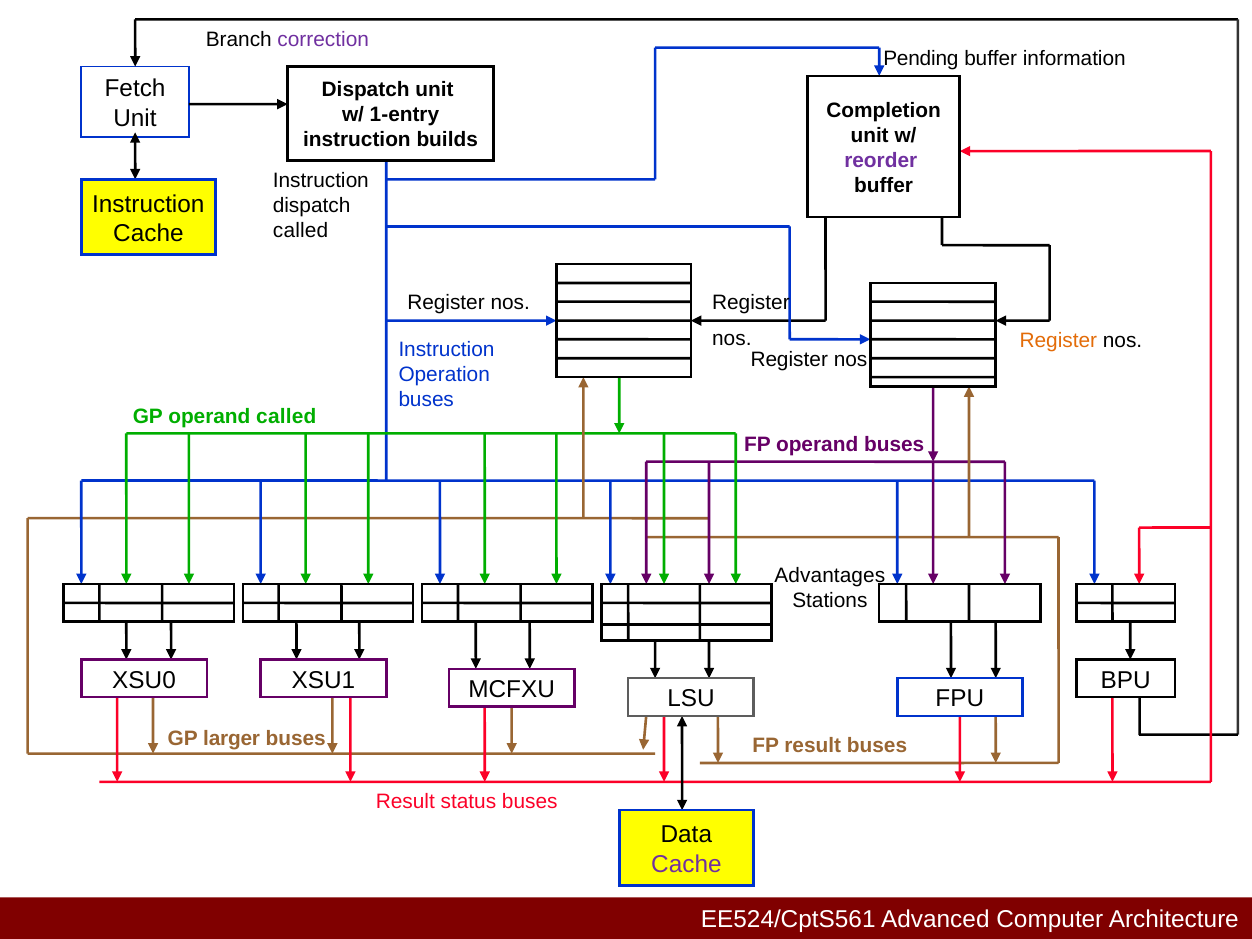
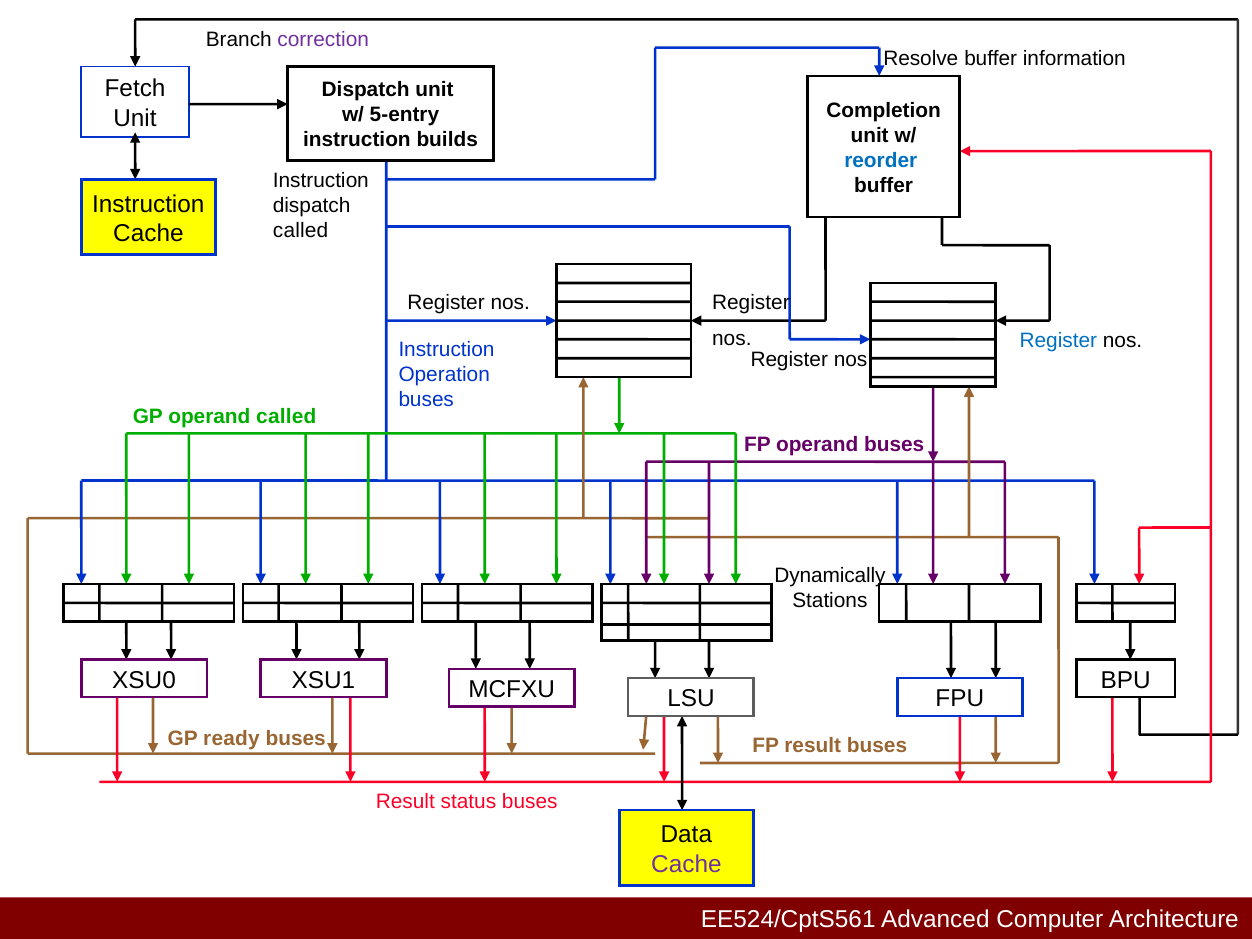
Pending: Pending -> Resolve (921, 58)
1-entry: 1-entry -> 5-entry (404, 115)
reorder colour: purple -> blue (881, 160)
Register colour: orange -> blue (1058, 341)
Advantages: Advantages -> Dynamically (830, 576)
larger: larger -> ready (231, 738)
